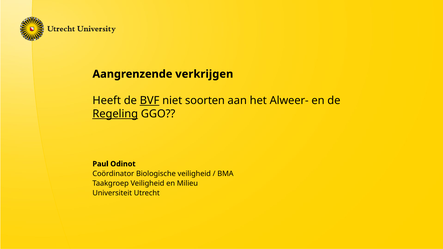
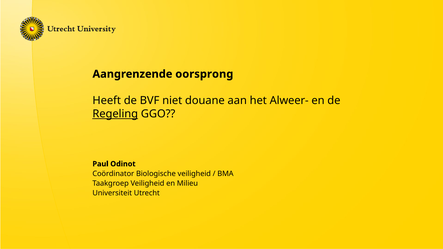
verkrijgen: verkrijgen -> oorsprong (204, 74)
BVF underline: present -> none (150, 101)
soorten: soorten -> douane (205, 101)
